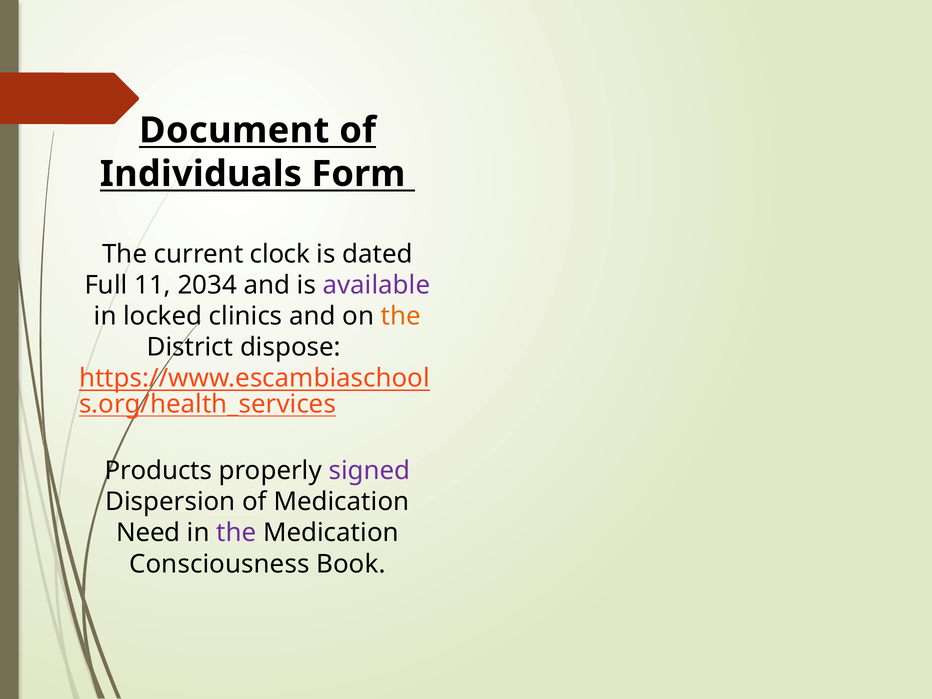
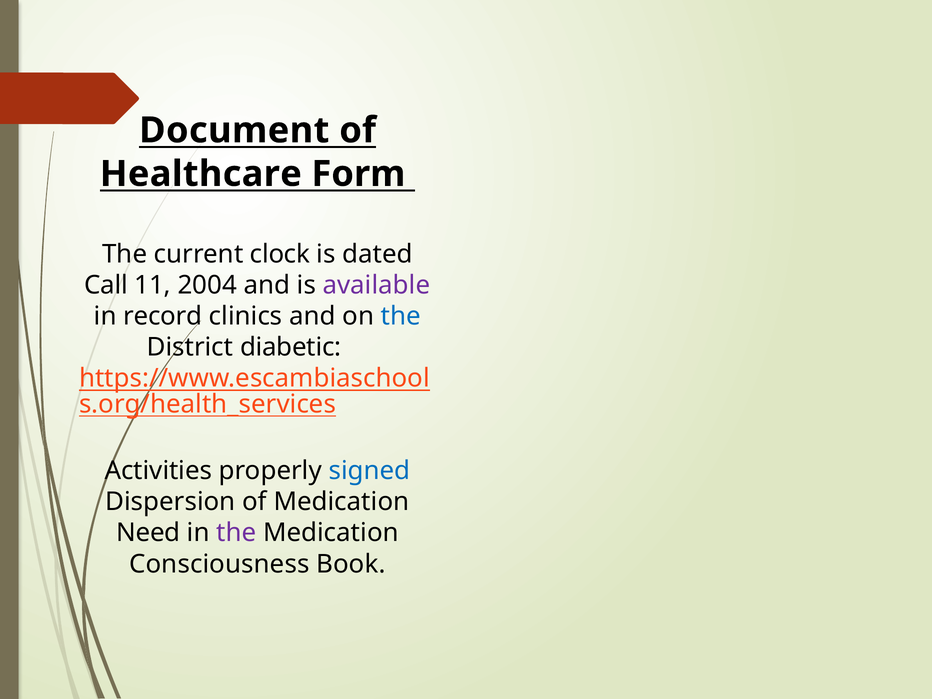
Individuals: Individuals -> Healthcare (201, 174)
Full: Full -> Call (106, 285)
2034: 2034 -> 2004 (207, 285)
locked: locked -> record (163, 316)
the colour: orange -> blue (401, 316)
dispose: dispose -> diabetic (291, 347)
Products: Products -> Activities (158, 471)
signed colour: purple -> blue (369, 471)
